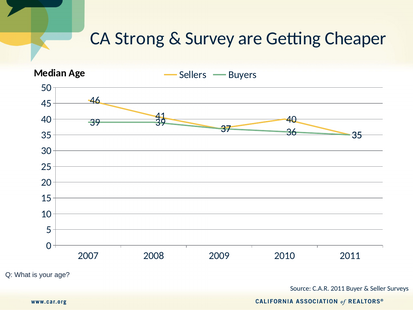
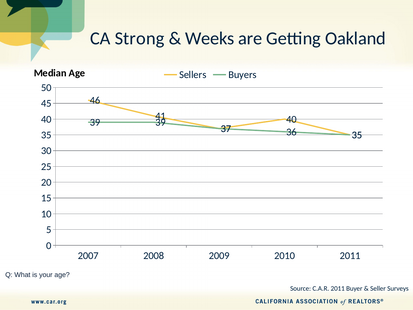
Survey: Survey -> Weeks (210, 39)
Cheaper: Cheaper -> Oakland (355, 39)
